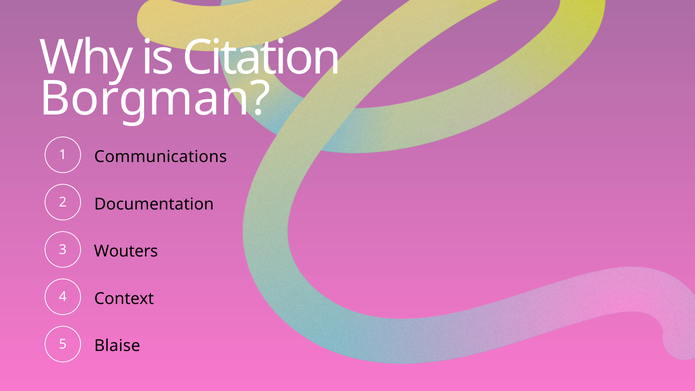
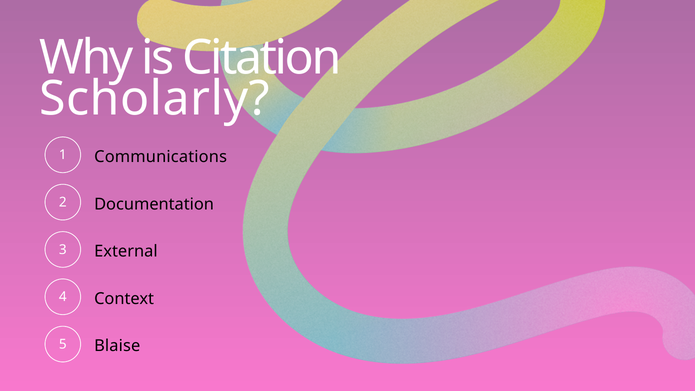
Borgman: Borgman -> Scholarly (155, 99)
Wouters: Wouters -> External (126, 251)
